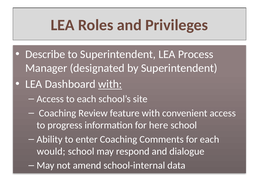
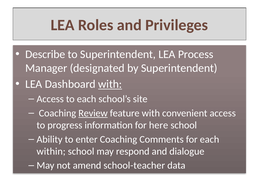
Review underline: none -> present (93, 113)
would: would -> within (51, 152)
school-internal: school-internal -> school-teacher (134, 166)
